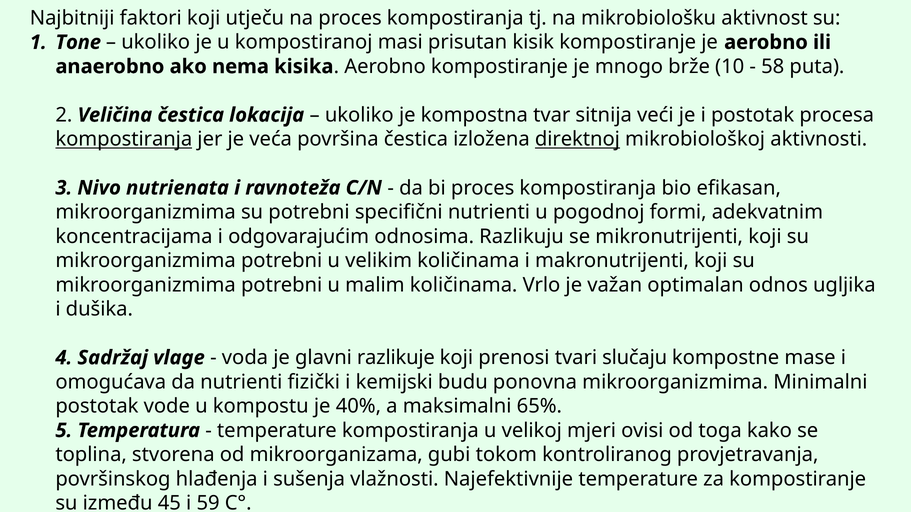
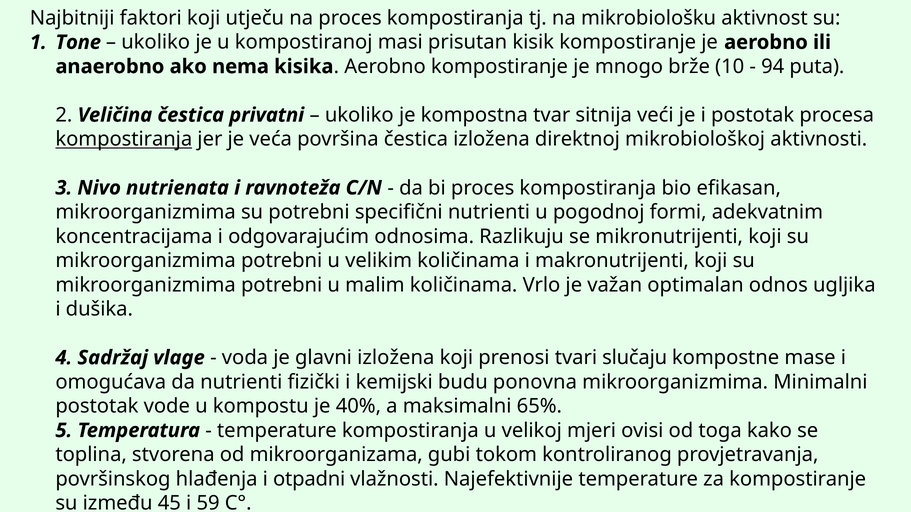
58: 58 -> 94 (773, 67)
lokacija: lokacija -> privatni (267, 115)
direktnoj underline: present -> none (577, 139)
glavni razlikuje: razlikuje -> izložena (396, 358)
sušenja: sušenja -> otpadni (309, 479)
